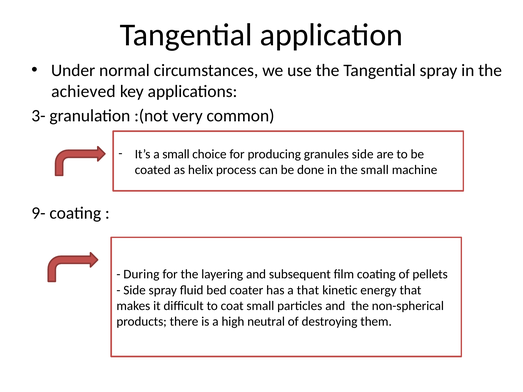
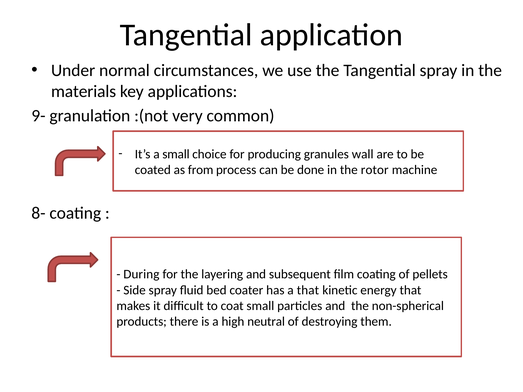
achieved: achieved -> materials (84, 91)
3-: 3- -> 9- (38, 116)
granules side: side -> wall (363, 154)
helix: helix -> from (201, 170)
the small: small -> rotor (375, 170)
9-: 9- -> 8- (38, 213)
